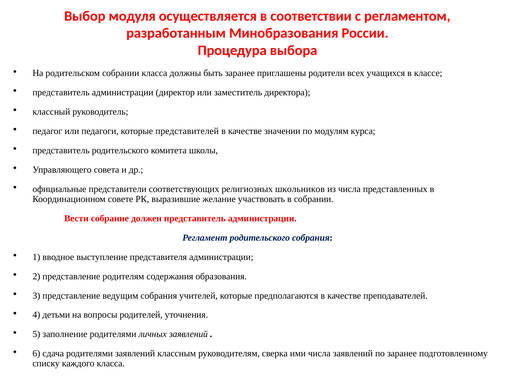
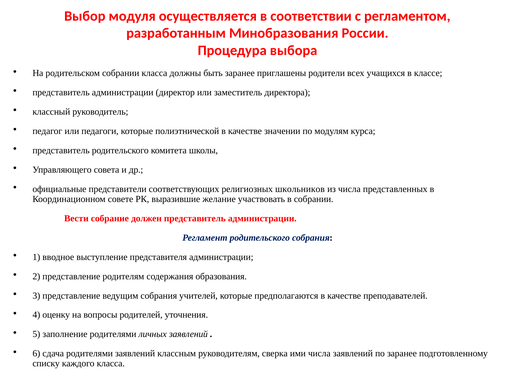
представителей: представителей -> полиэтнической (187, 131)
детьми: детьми -> оценку (56, 315)
